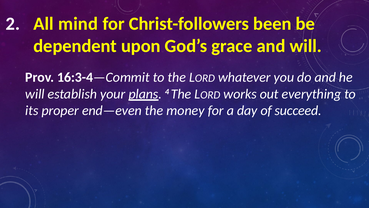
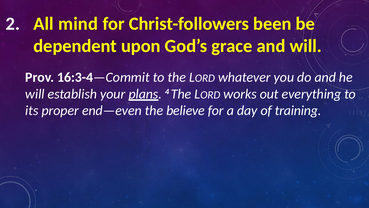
money: money -> believe (186, 110)
succeed: succeed -> training (298, 110)
